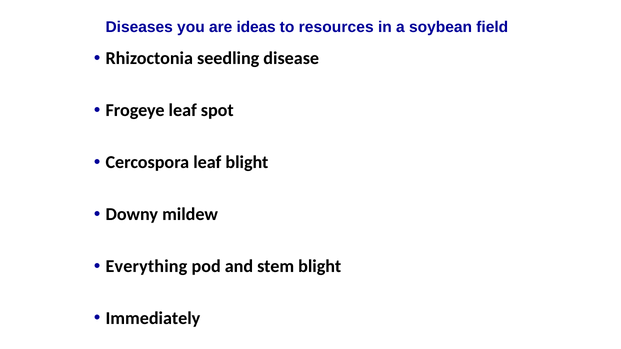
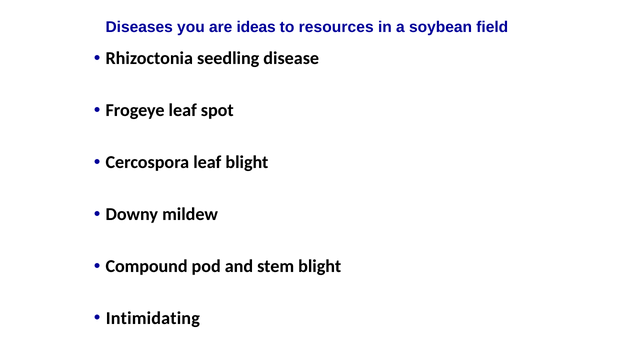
Everything: Everything -> Compound (147, 266)
Immediately: Immediately -> Intimidating (153, 318)
